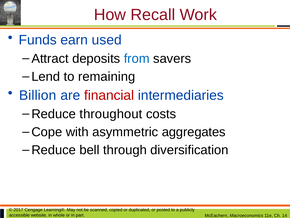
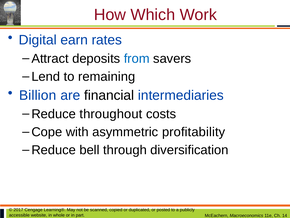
Recall: Recall -> Which (153, 15)
Funds: Funds -> Digital (38, 40)
used: used -> rates (107, 40)
financial colour: red -> black (109, 95)
aggregates: aggregates -> profitability (194, 132)
